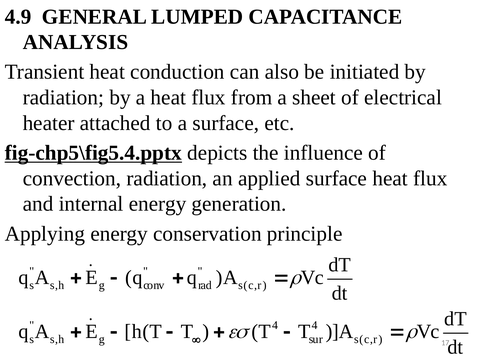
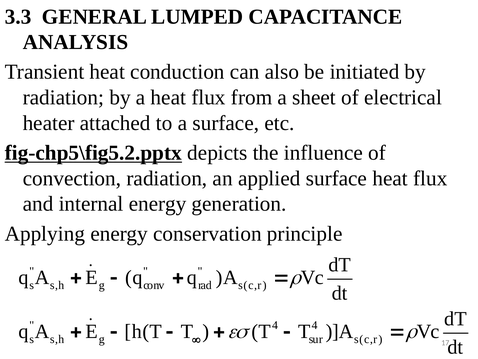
4.9: 4.9 -> 3.3 (18, 17)
fig-chp5\fig5.4.pptx: fig-chp5\fig5.4.pptx -> fig-chp5\fig5.2.pptx (93, 153)
